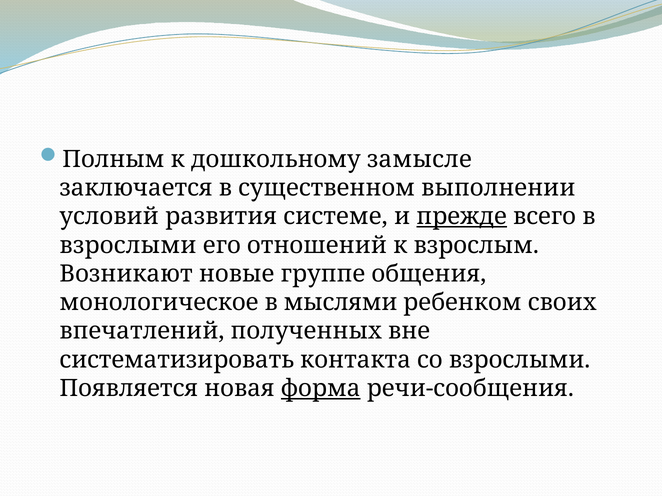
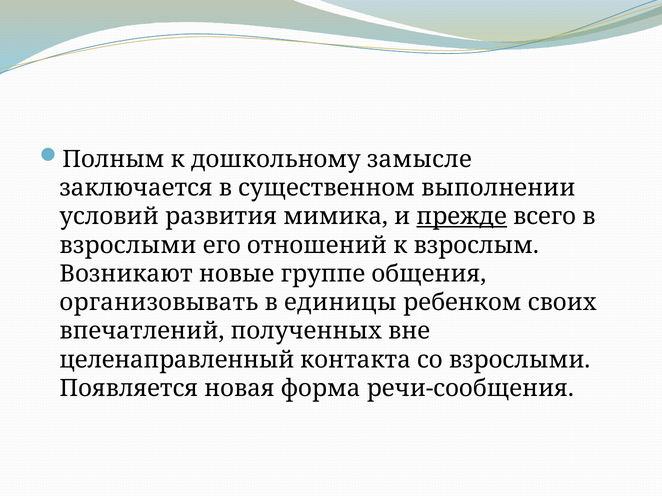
системе: системе -> мимика (336, 217)
монологическое: монологическое -> организовывать (159, 303)
мыслями: мыслями -> единицы (340, 303)
систематизировать: систематизировать -> целенаправленный (177, 360)
форма underline: present -> none (321, 389)
